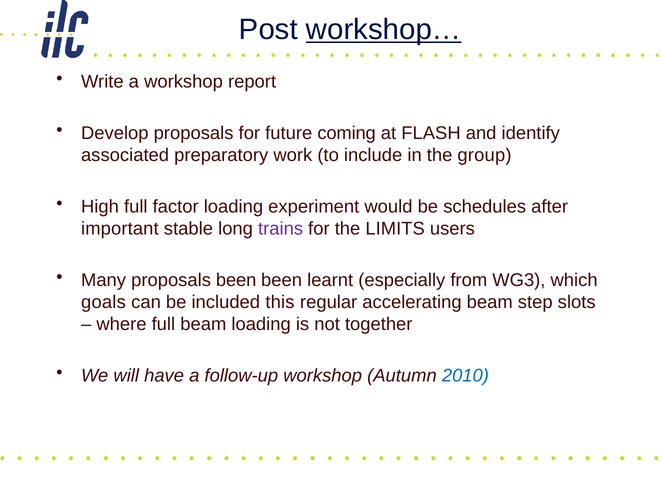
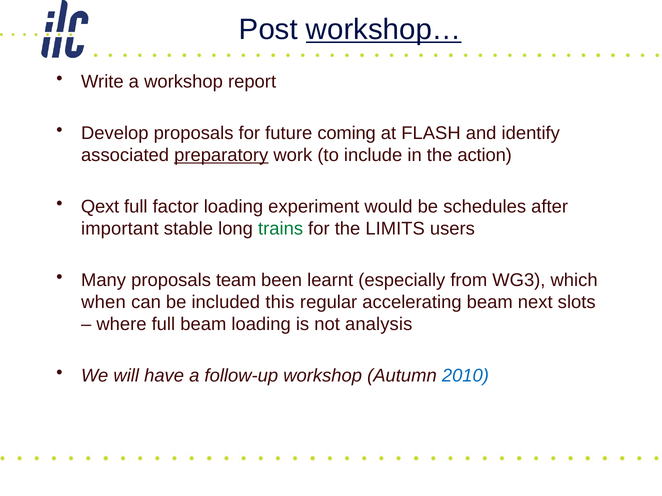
preparatory underline: none -> present (221, 155)
group: group -> action (485, 155)
High: High -> Qext (100, 207)
trains colour: purple -> green (281, 229)
proposals been: been -> team (236, 280)
goals: goals -> when (103, 303)
step: step -> next (535, 303)
together: together -> analysis (379, 325)
